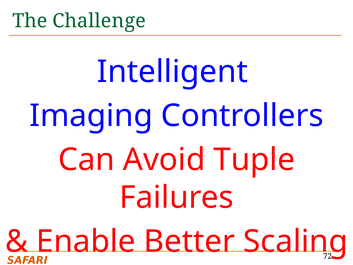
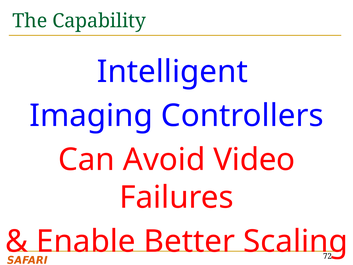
Challenge: Challenge -> Capability (99, 21)
Tuple: Tuple -> Video (254, 160)
